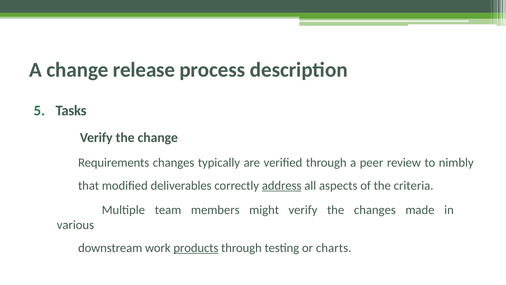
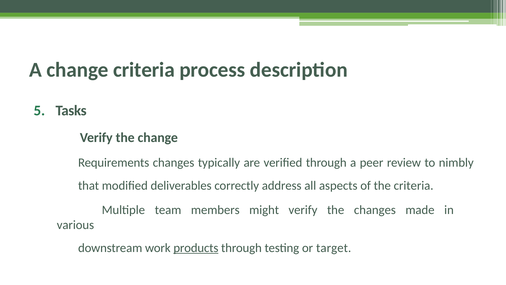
change release: release -> criteria (144, 70)
address underline: present -> none (282, 185)
charts: charts -> target (334, 248)
